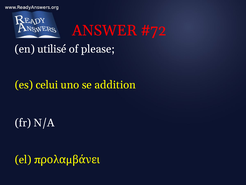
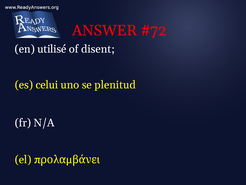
please: please -> disent (98, 49)
addition: addition -> plenitud (115, 85)
